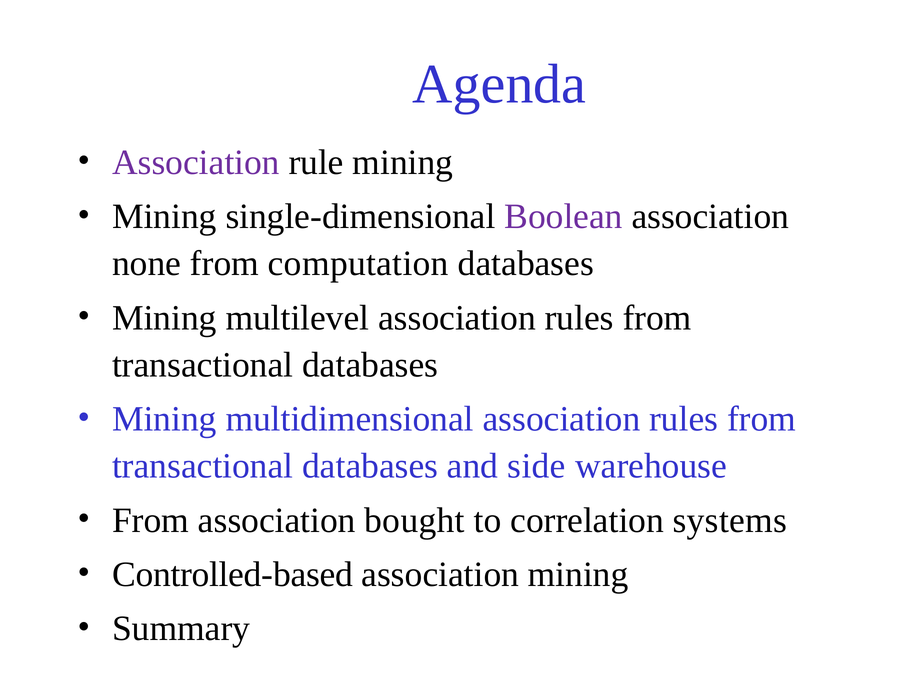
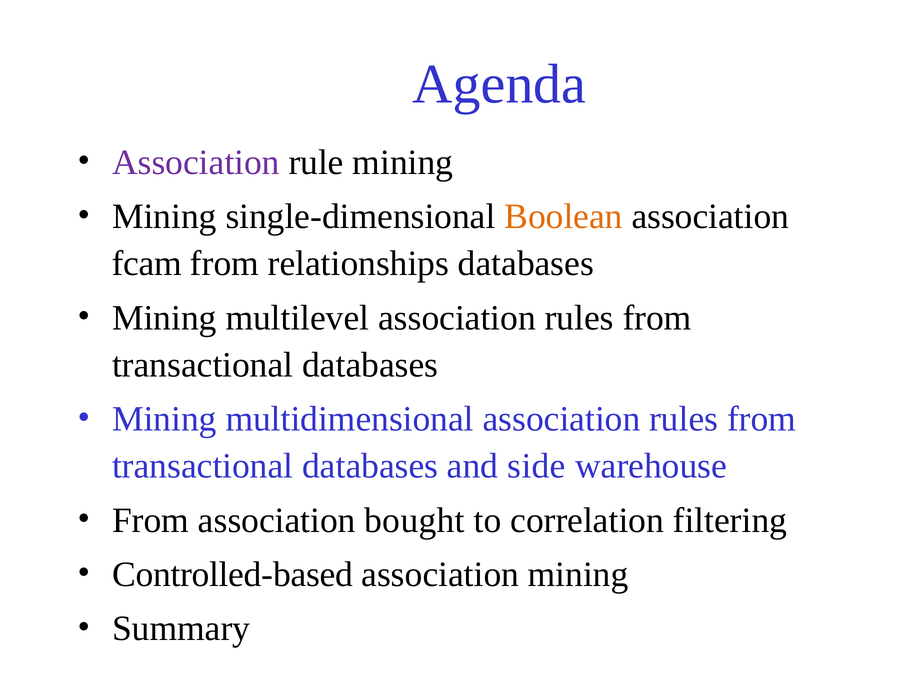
Boolean colour: purple -> orange (564, 216)
none: none -> fcam (147, 263)
computation: computation -> relationships (358, 263)
systems: systems -> filtering (730, 520)
